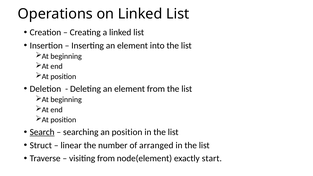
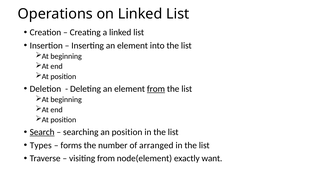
from underline: none -> present (156, 89)
Struct: Struct -> Types (41, 145)
linear: linear -> forms (71, 145)
start: start -> want (212, 158)
